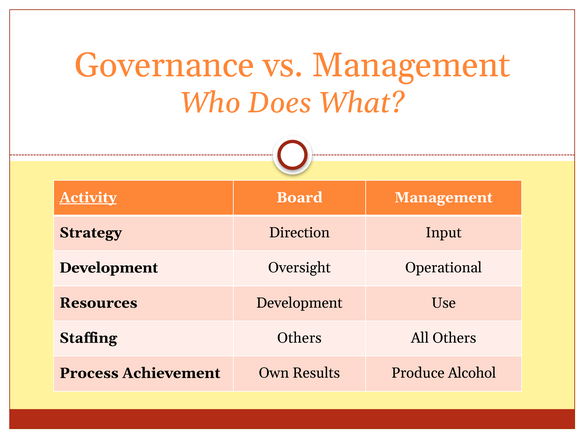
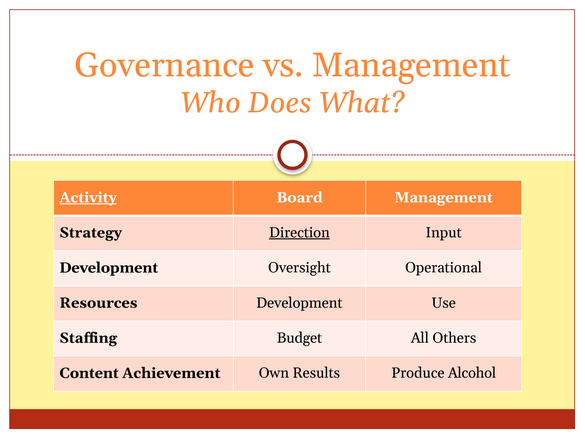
Direction underline: none -> present (299, 232)
Staffing Others: Others -> Budget (300, 338)
Process: Process -> Content (89, 373)
